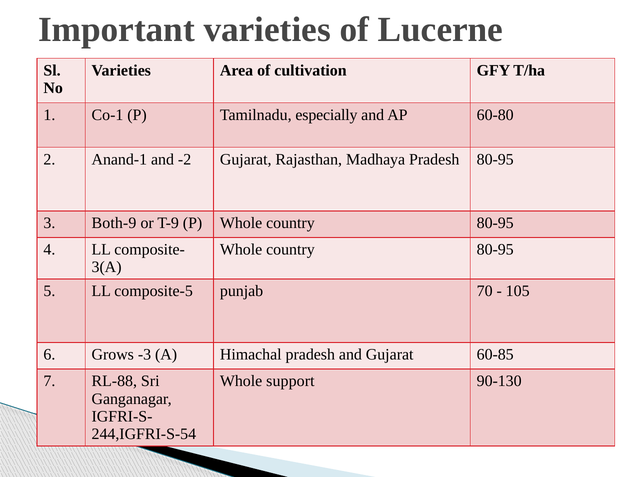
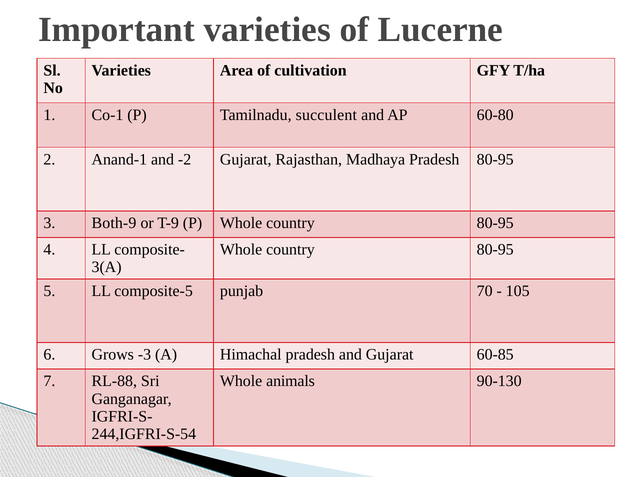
especially: especially -> succulent (326, 115)
support: support -> animals (291, 381)
